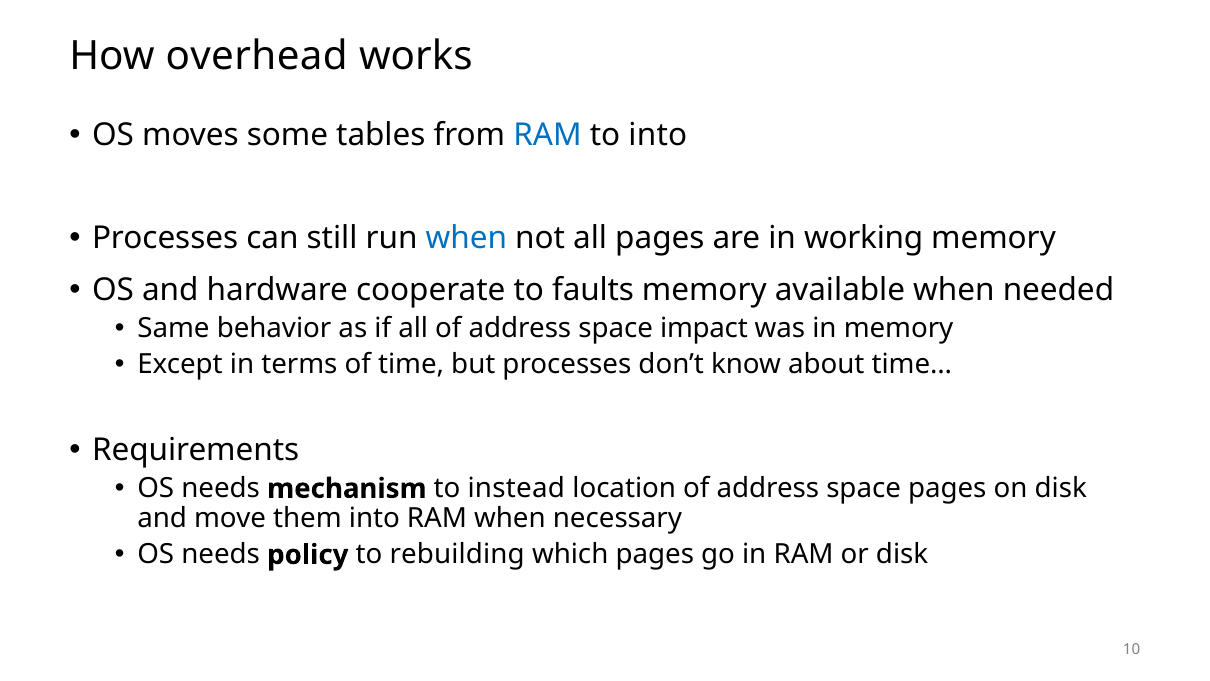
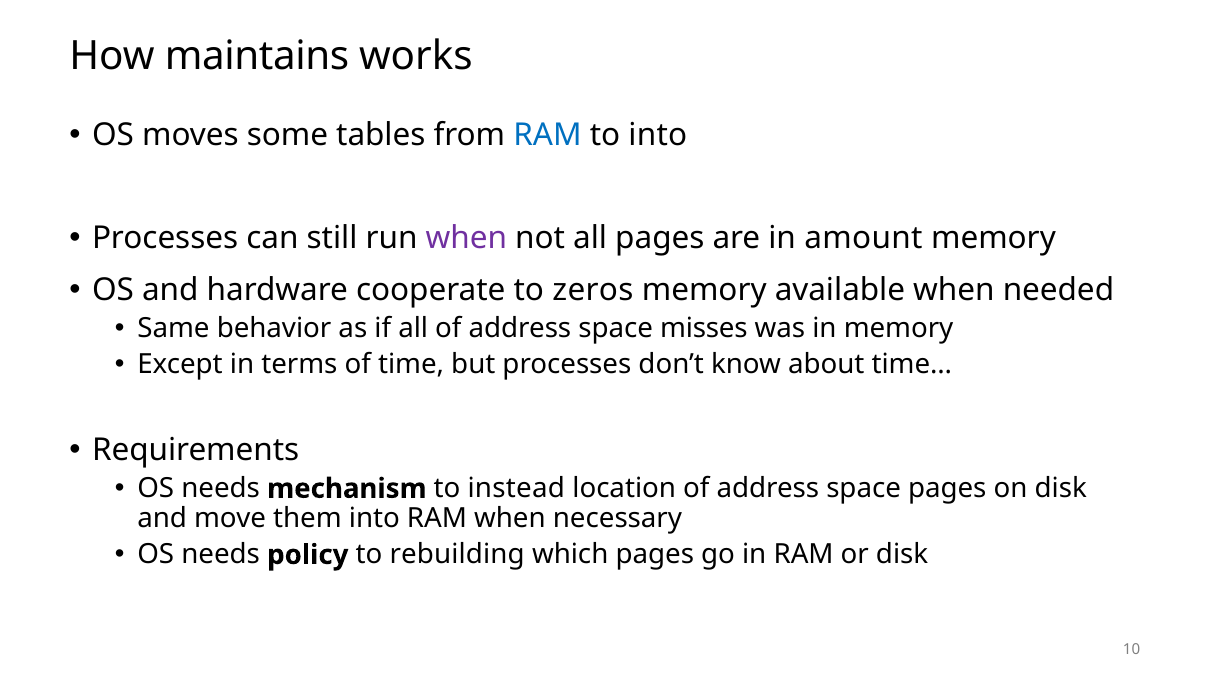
overhead: overhead -> maintains (257, 56)
when colour: blue -> purple (466, 238)
working: working -> amount (863, 238)
faults: faults -> zeros (593, 290)
impact: impact -> misses (704, 328)
